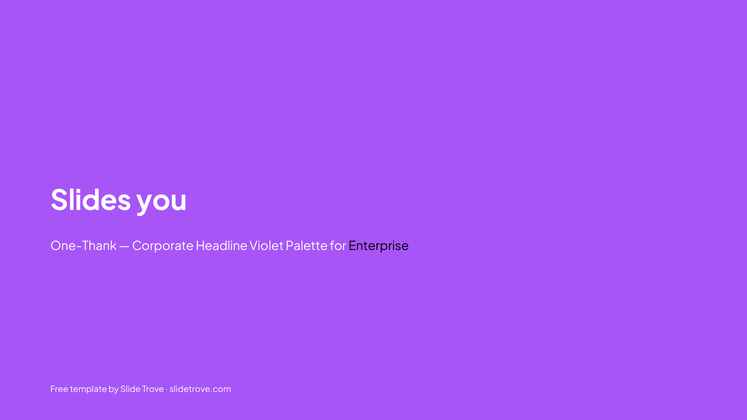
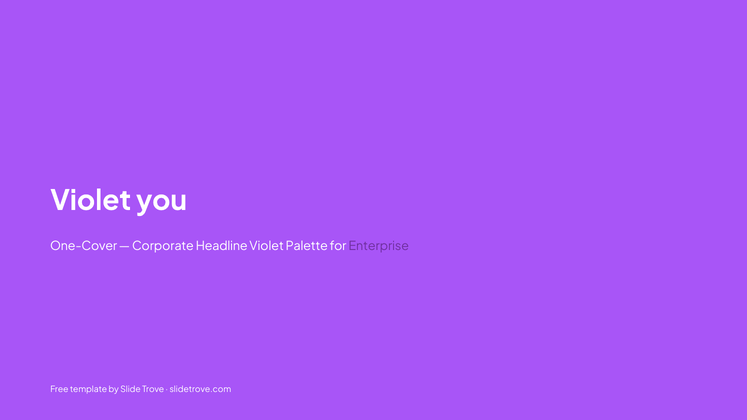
Slides: Slides -> Violet (91, 201)
One-Thank: One-Thank -> One-Cover (84, 246)
Enterprise colour: black -> purple (379, 246)
